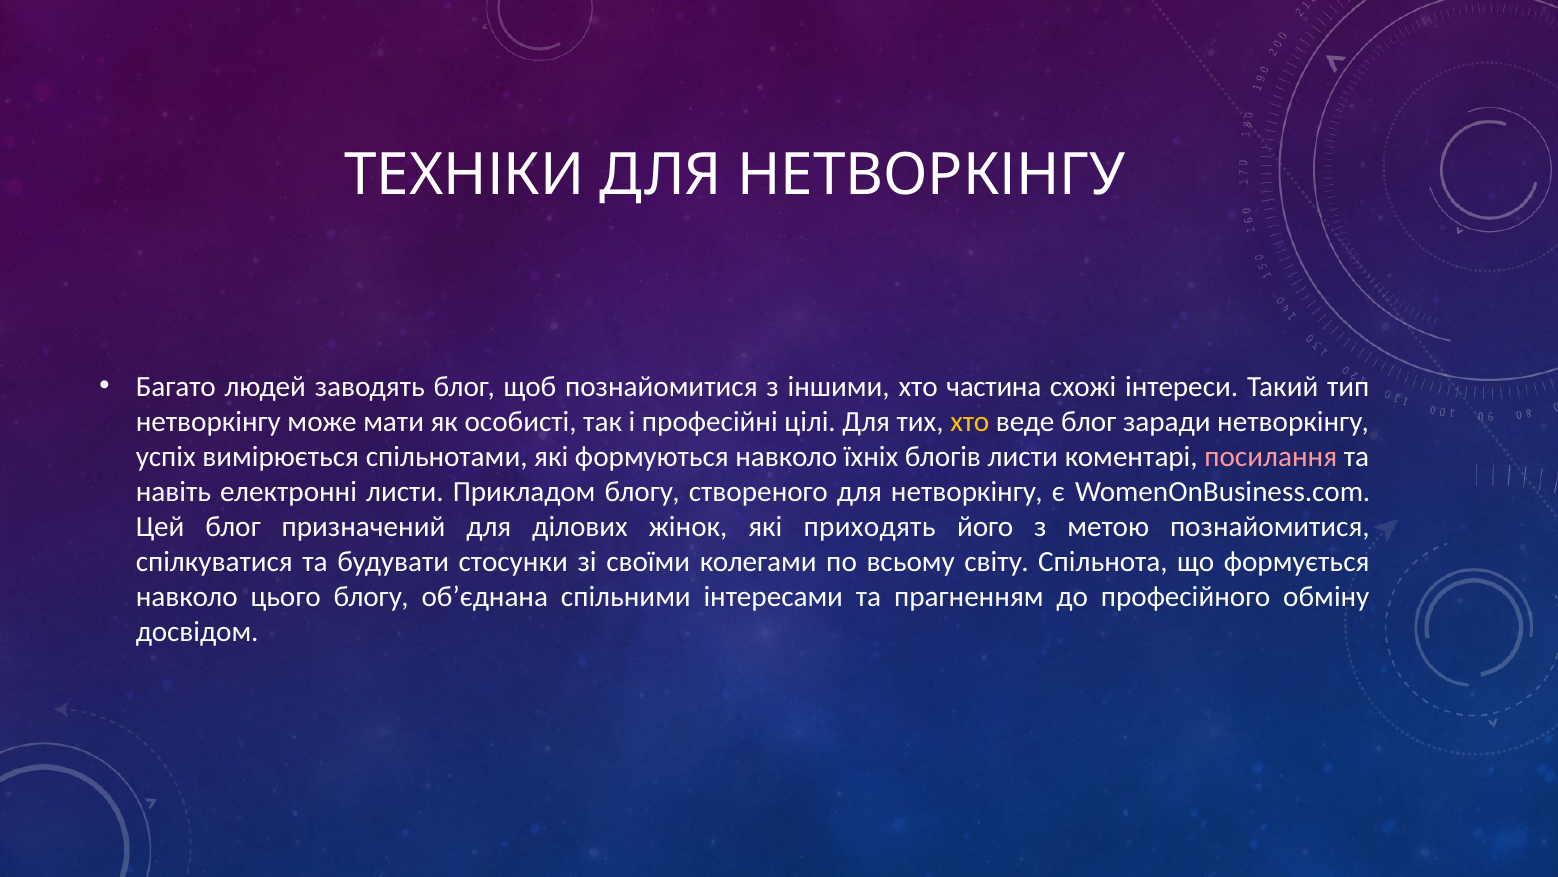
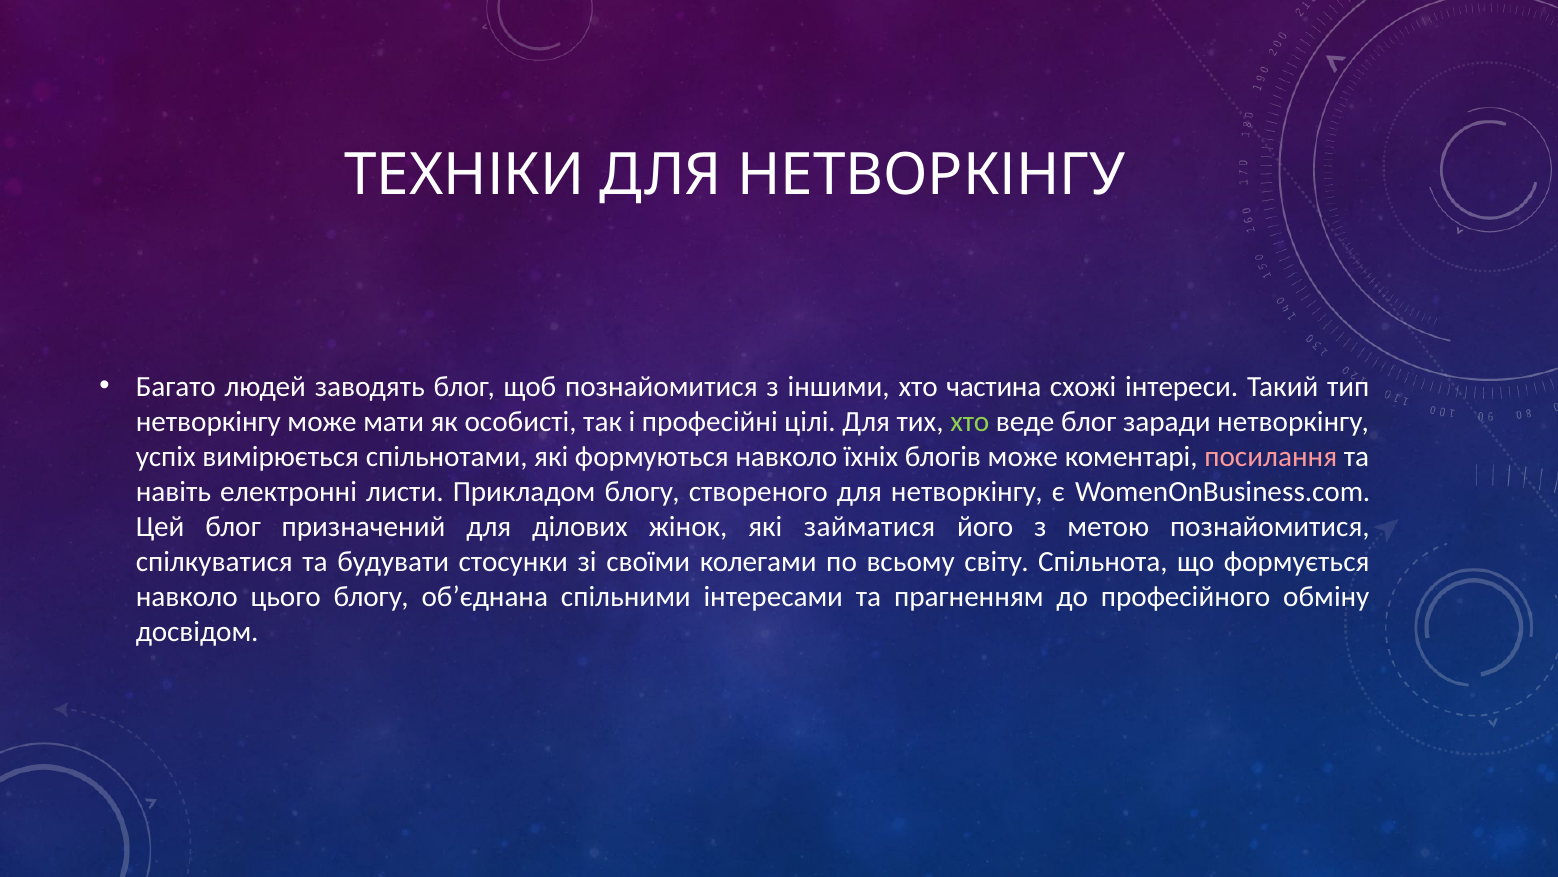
хто colour: yellow -> light green (970, 421)
блогів листи: листи -> може (1023, 456)
приходять: приходять -> займатися (870, 526)
